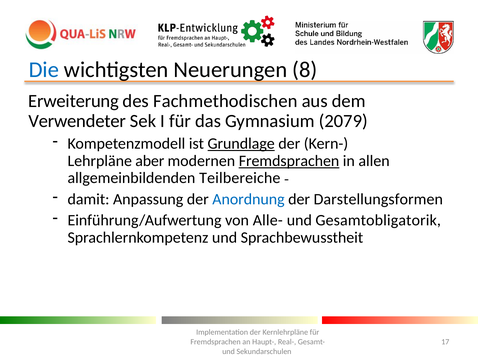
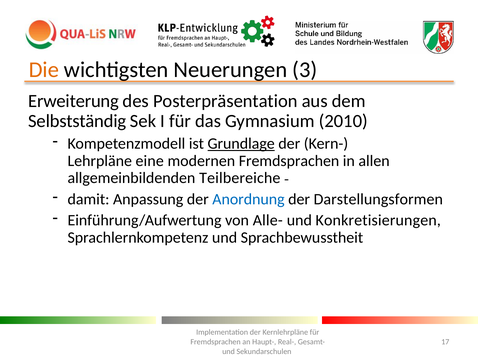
Die colour: blue -> orange (44, 70)
8: 8 -> 3 (305, 70)
Fachmethodischen: Fachmethodischen -> Posterpräsentation (225, 101)
Verwendeter: Verwendeter -> Selbstständig (77, 121)
2079: 2079 -> 2010 (343, 121)
aber: aber -> eine (150, 161)
Fremdsprachen underline: present -> none (289, 161)
Gesamtobligatorik: Gesamtobligatorik -> Konkretisierungen (378, 221)
